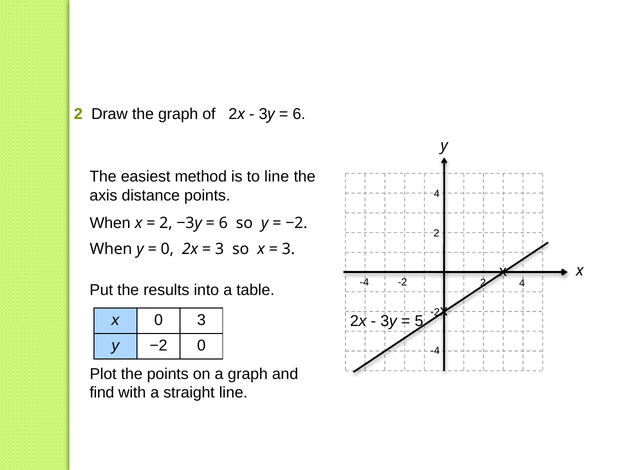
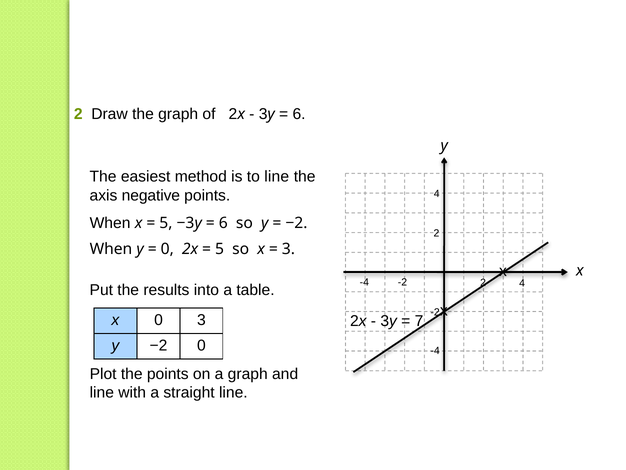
distance: distance -> negative (151, 195)
2: 2 -> 5 (166, 223)
3: 3 -> 5 (220, 249)
5: 5 -> 7 (419, 321)
find: find -> line (102, 392)
